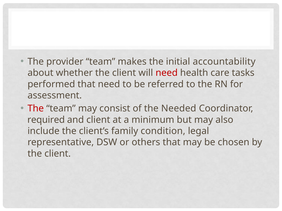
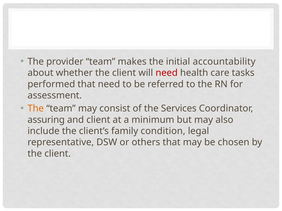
The colour: red -> orange (36, 109)
Needed: Needed -> Services (179, 109)
required: required -> assuring (46, 120)
